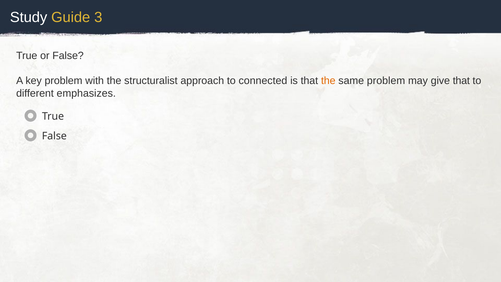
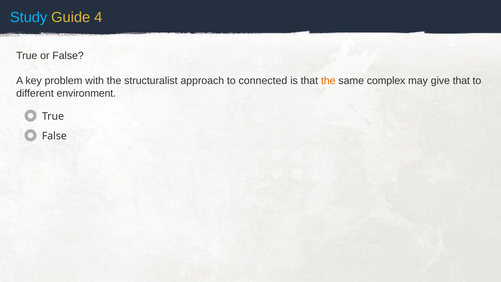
Study colour: white -> light blue (29, 17)
3: 3 -> 4 (98, 17)
same problem: problem -> complex (386, 81)
emphasizes: emphasizes -> environment (86, 93)
